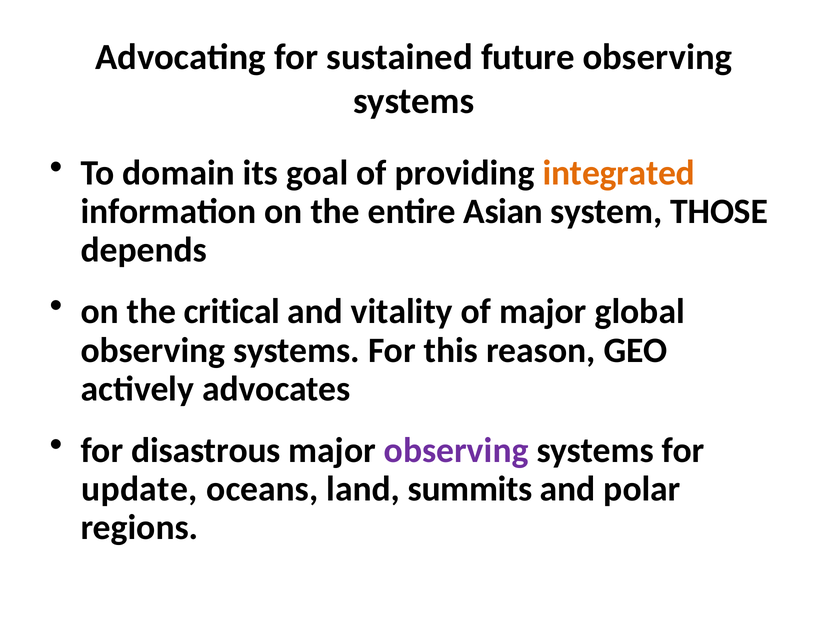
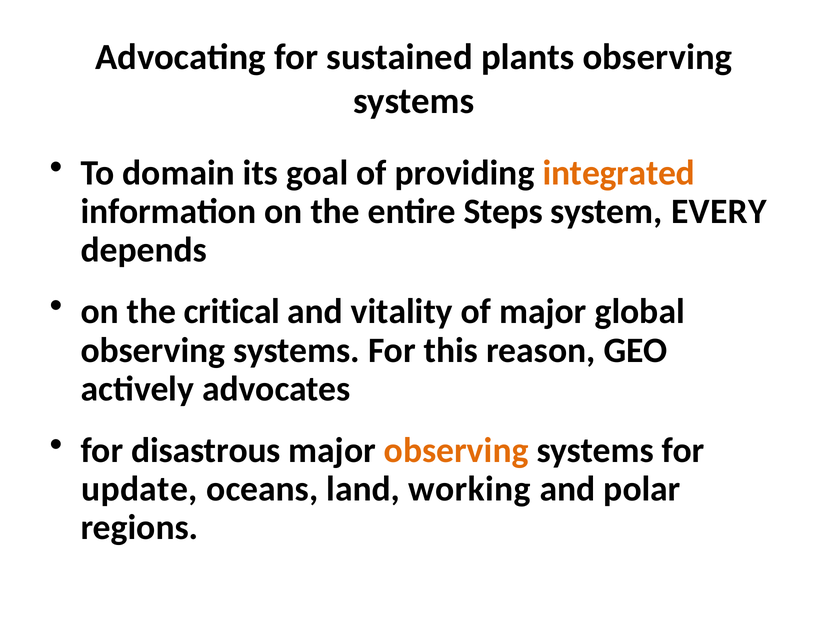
future: future -> plants (528, 57)
Asian: Asian -> Steps (503, 211)
THOSE: THOSE -> EVERY (719, 211)
observing colour: purple -> orange (456, 450)
summits: summits -> working (470, 489)
